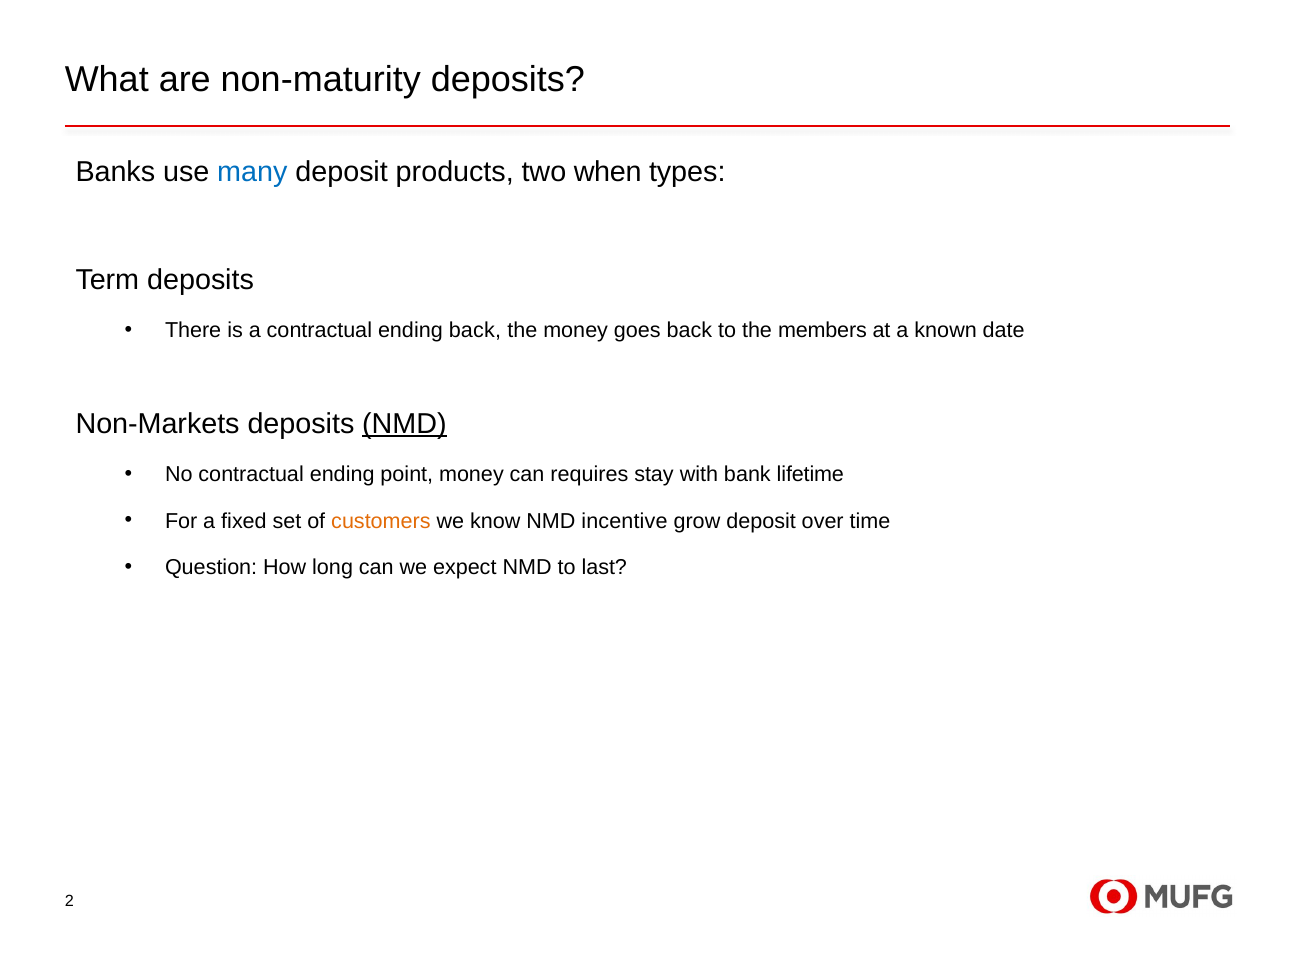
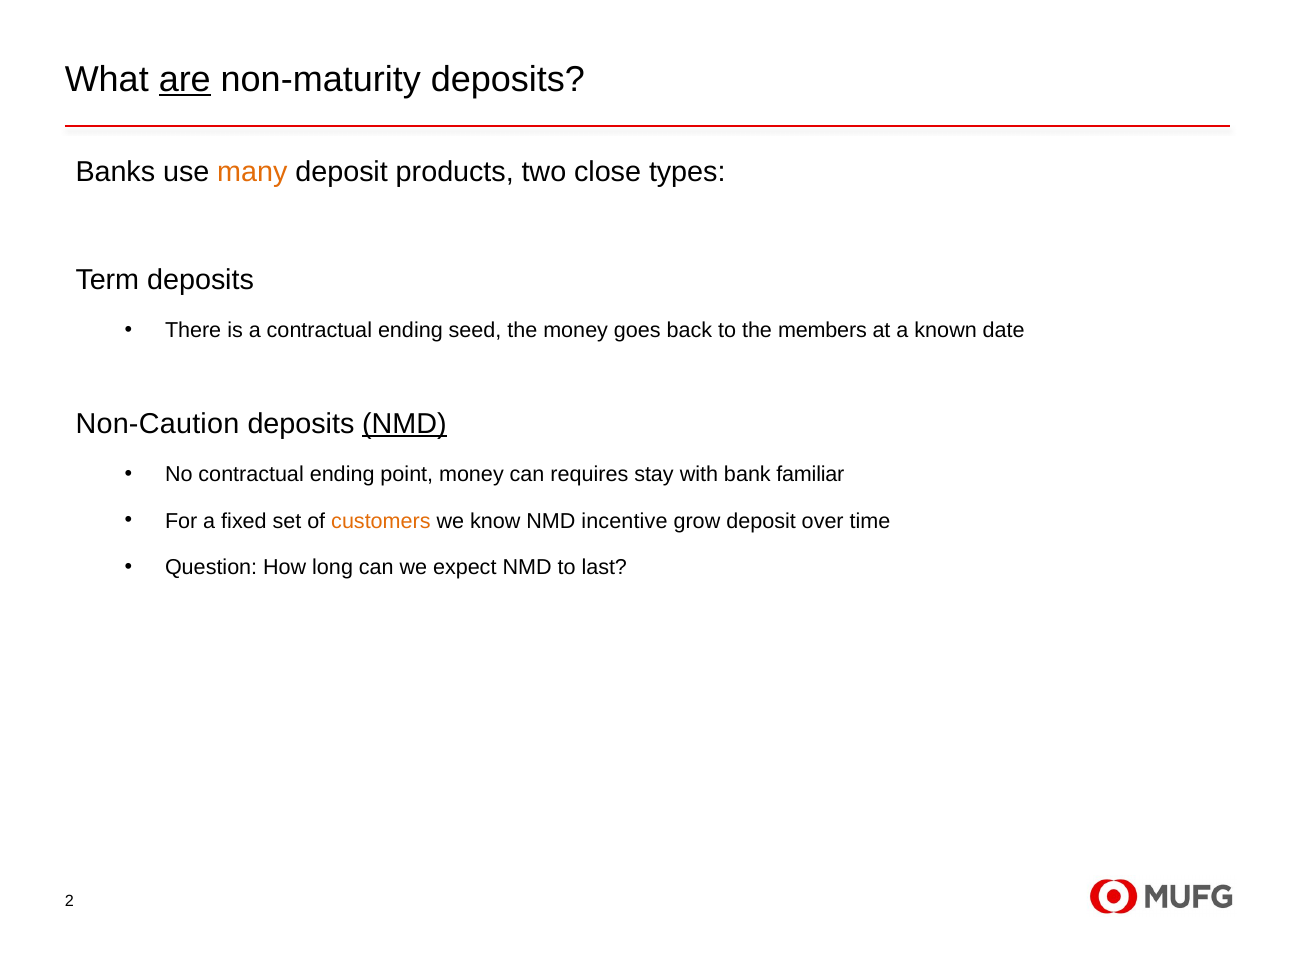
are underline: none -> present (185, 80)
many colour: blue -> orange (252, 172)
when: when -> close (608, 172)
ending back: back -> seed (475, 330)
Non-Markets: Non-Markets -> Non-Caution (157, 424)
lifetime: lifetime -> familiar (810, 474)
